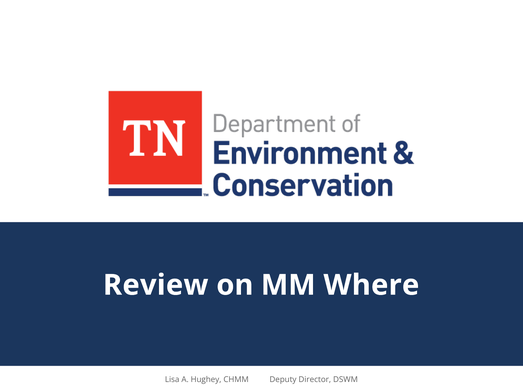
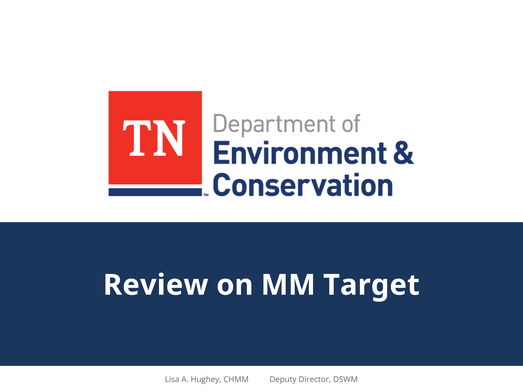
Where: Where -> Target (371, 285)
